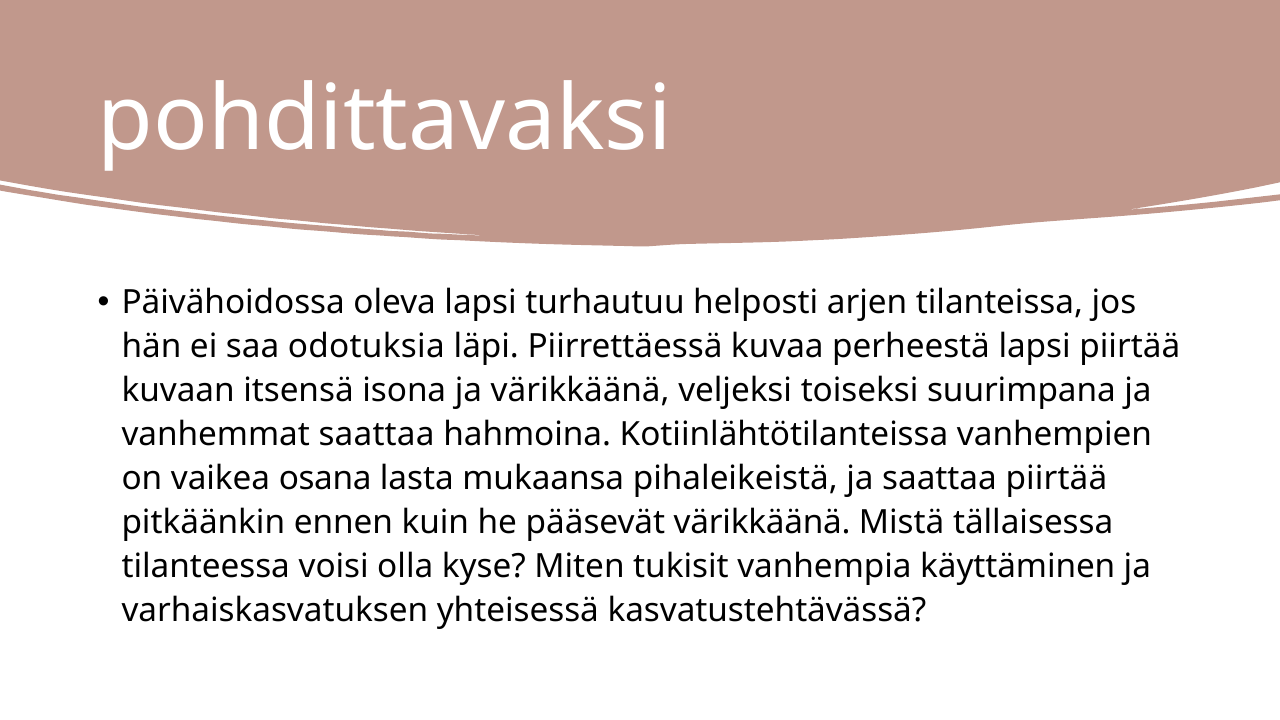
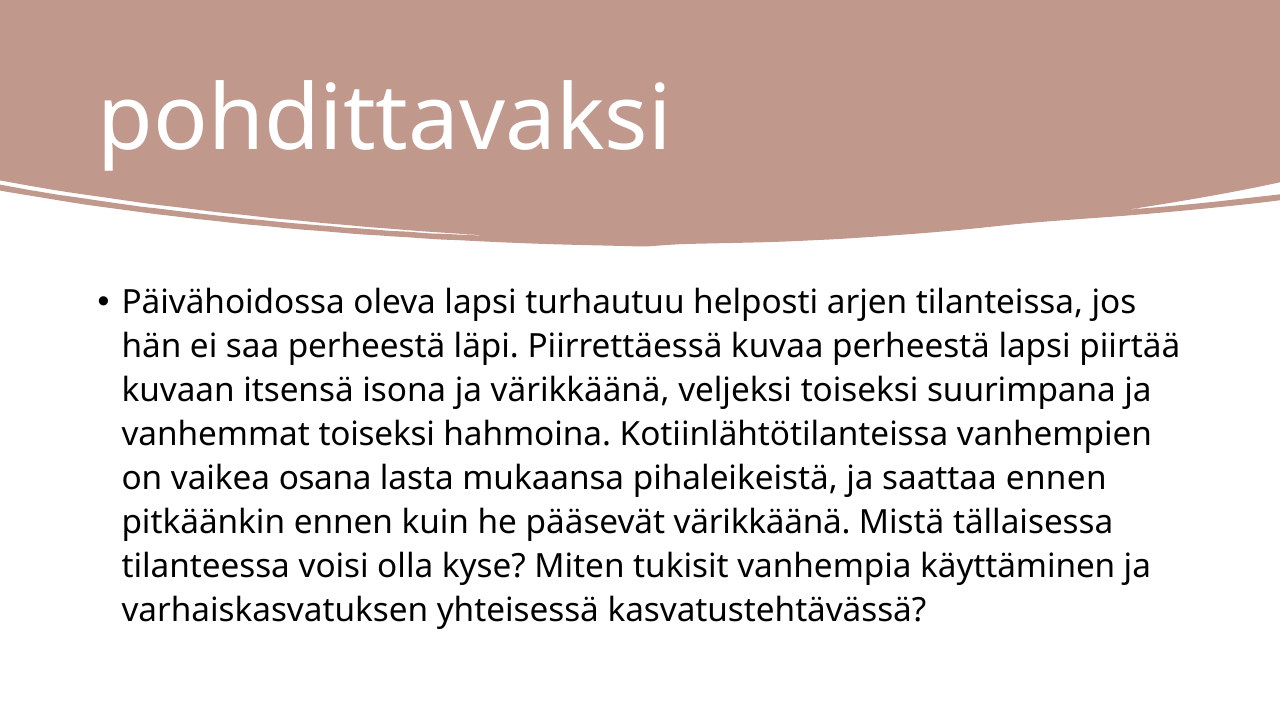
saa odotuksia: odotuksia -> perheestä (367, 347)
vanhemmat saattaa: saattaa -> toiseksi (377, 435)
saattaa piirtää: piirtää -> ennen (1056, 479)
